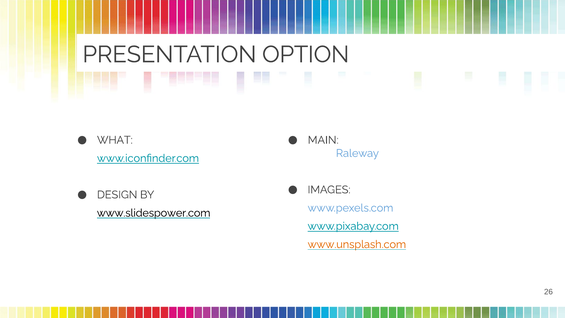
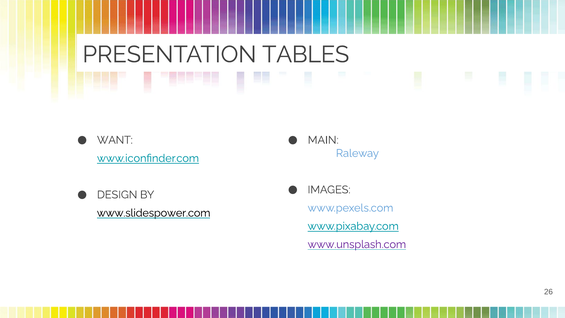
OPTION: OPTION -> TABLES (306, 54)
WHAT: WHAT -> WANT (115, 140)
www.unsplash.com colour: orange -> purple (357, 244)
